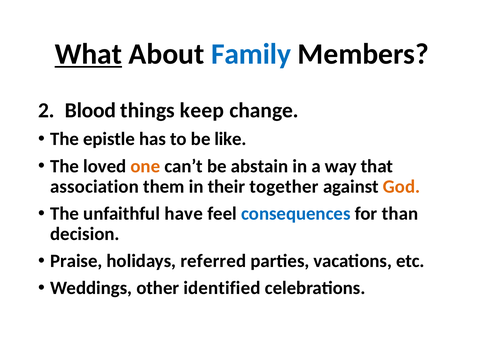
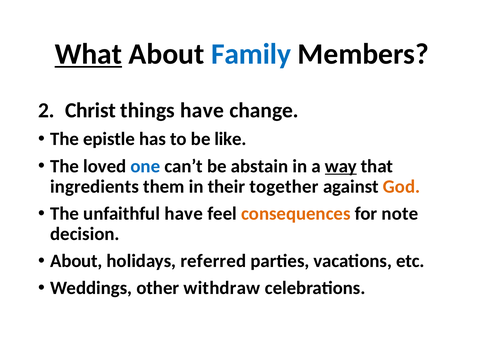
Blood: Blood -> Christ (90, 111)
things keep: keep -> have (202, 111)
one colour: orange -> blue (145, 166)
way underline: none -> present (341, 166)
association: association -> ingredients (95, 186)
consequences colour: blue -> orange (296, 214)
than: than -> note (400, 214)
Praise: Praise -> About (76, 261)
identified: identified -> withdraw (222, 288)
